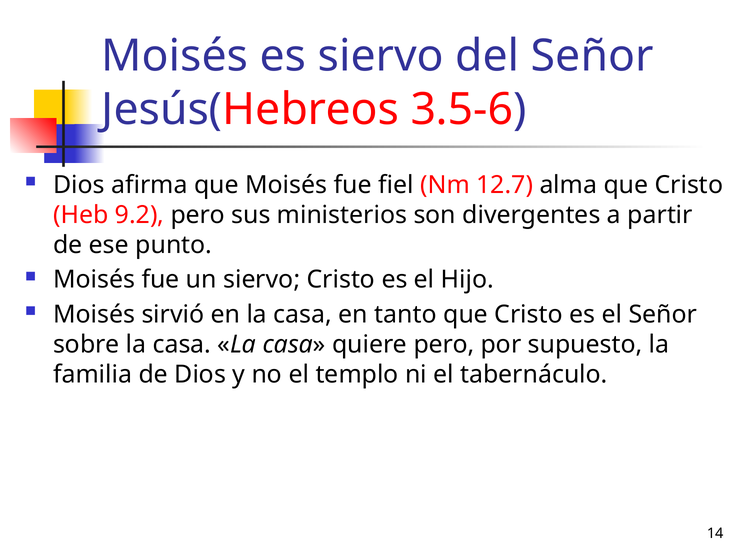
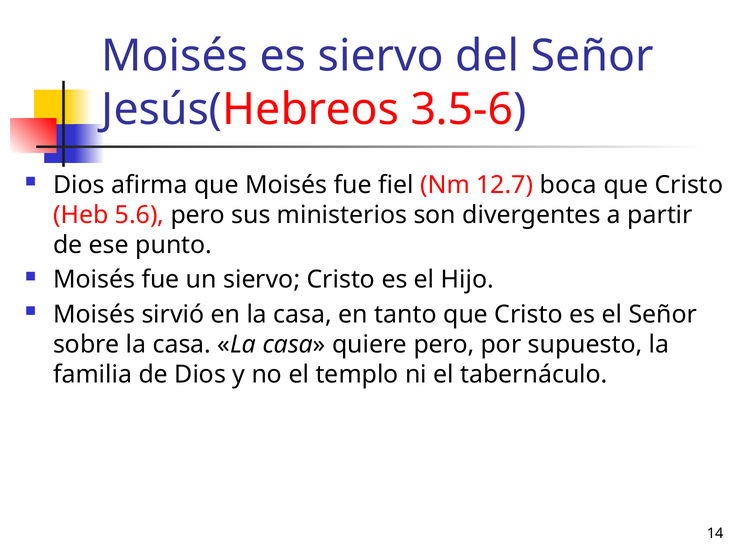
alma: alma -> boca (568, 185)
9.2: 9.2 -> 5.6 (140, 215)
